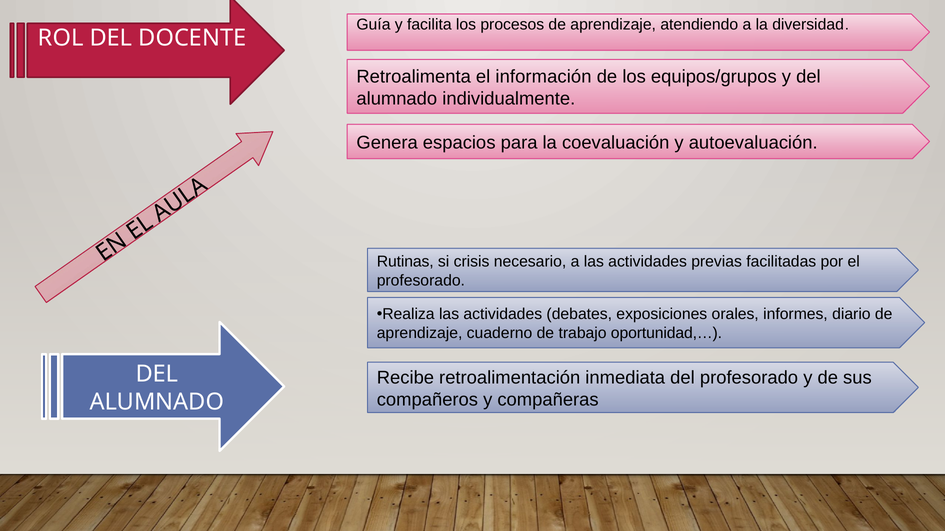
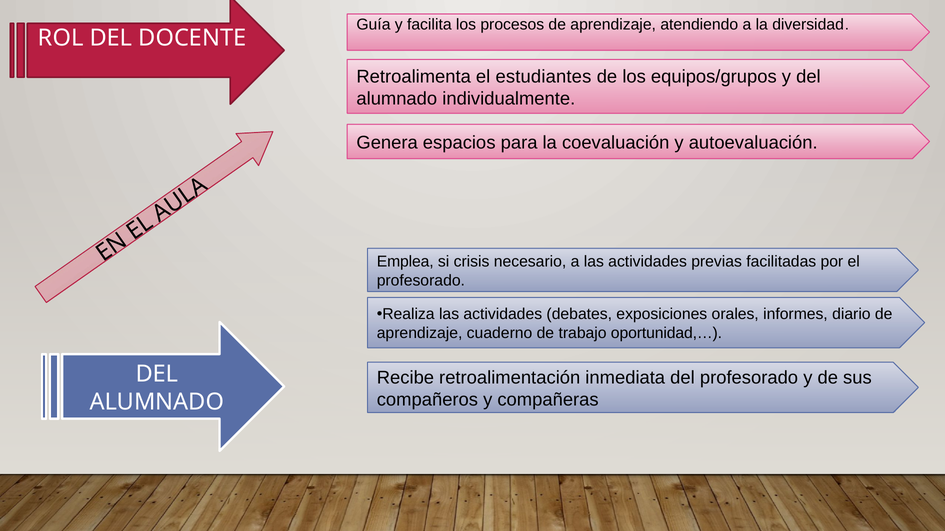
información: información -> estudiantes (543, 77)
Rutinas: Rutinas -> Emplea (405, 262)
